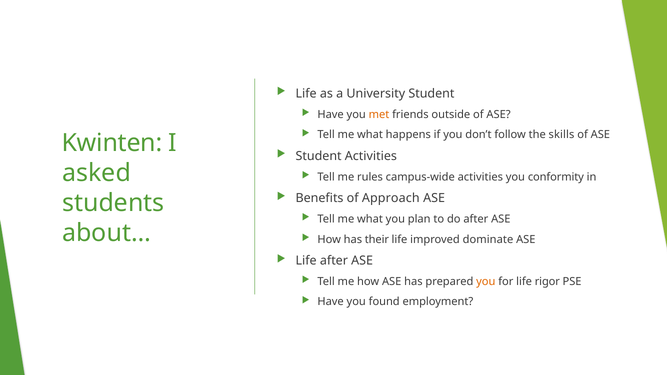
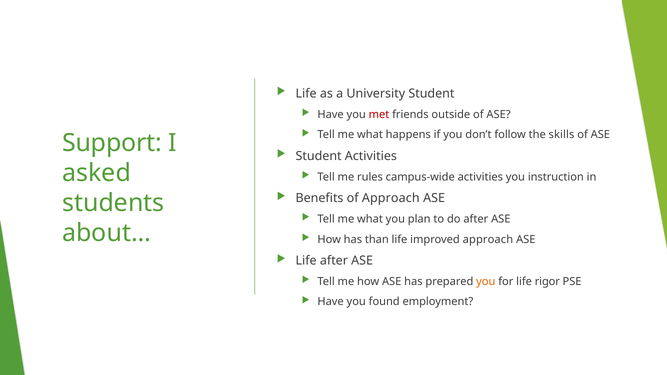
met colour: orange -> red (379, 115)
Kwinten: Kwinten -> Support (112, 143)
conformity: conformity -> instruction (556, 177)
their: their -> than (377, 239)
improved dominate: dominate -> approach (488, 239)
